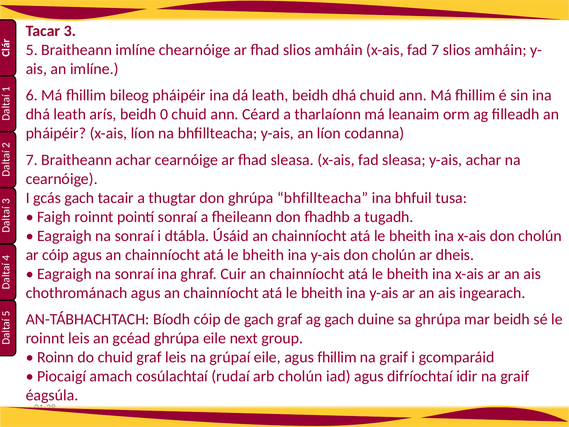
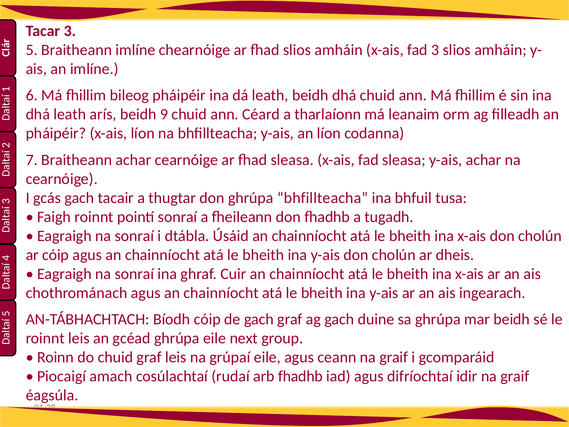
fad 7: 7 -> 3 (435, 50)
0: 0 -> 9 (164, 114)
agus fhillim: fhillim -> ceann (337, 357)
arb cholún: cholún -> fhadhb (301, 376)
